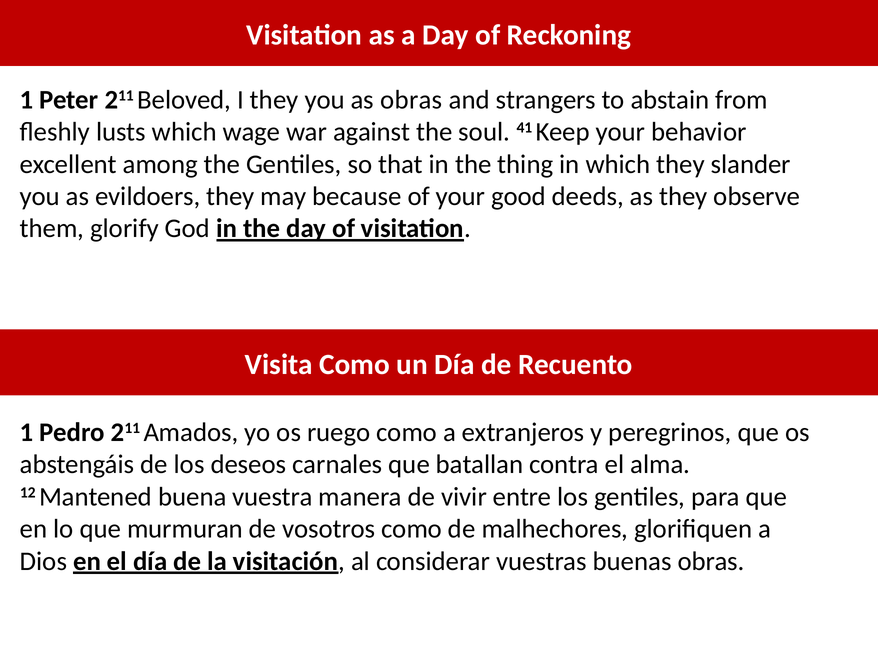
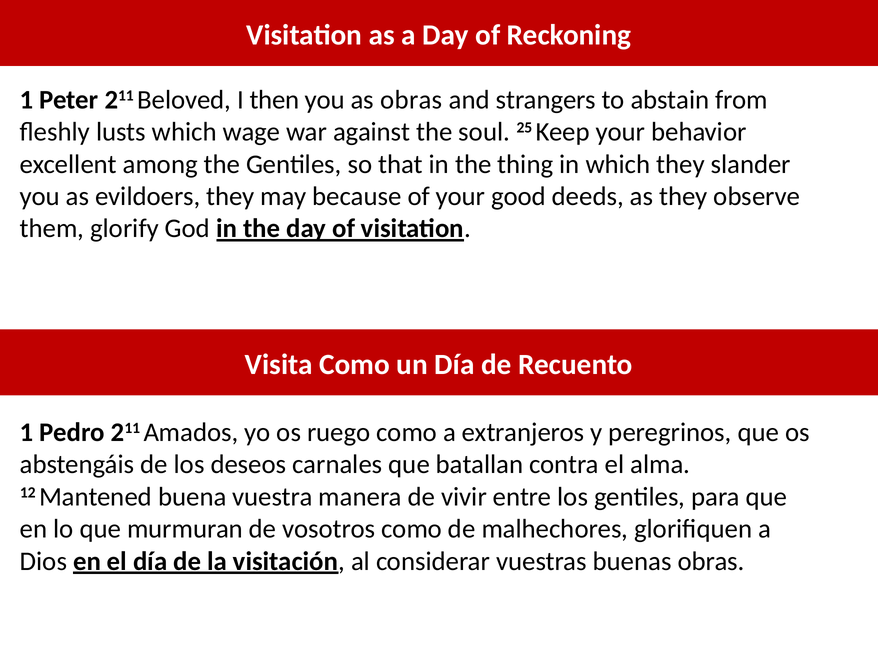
I they: they -> then (274, 100)
41: 41 -> 25 (524, 128)
